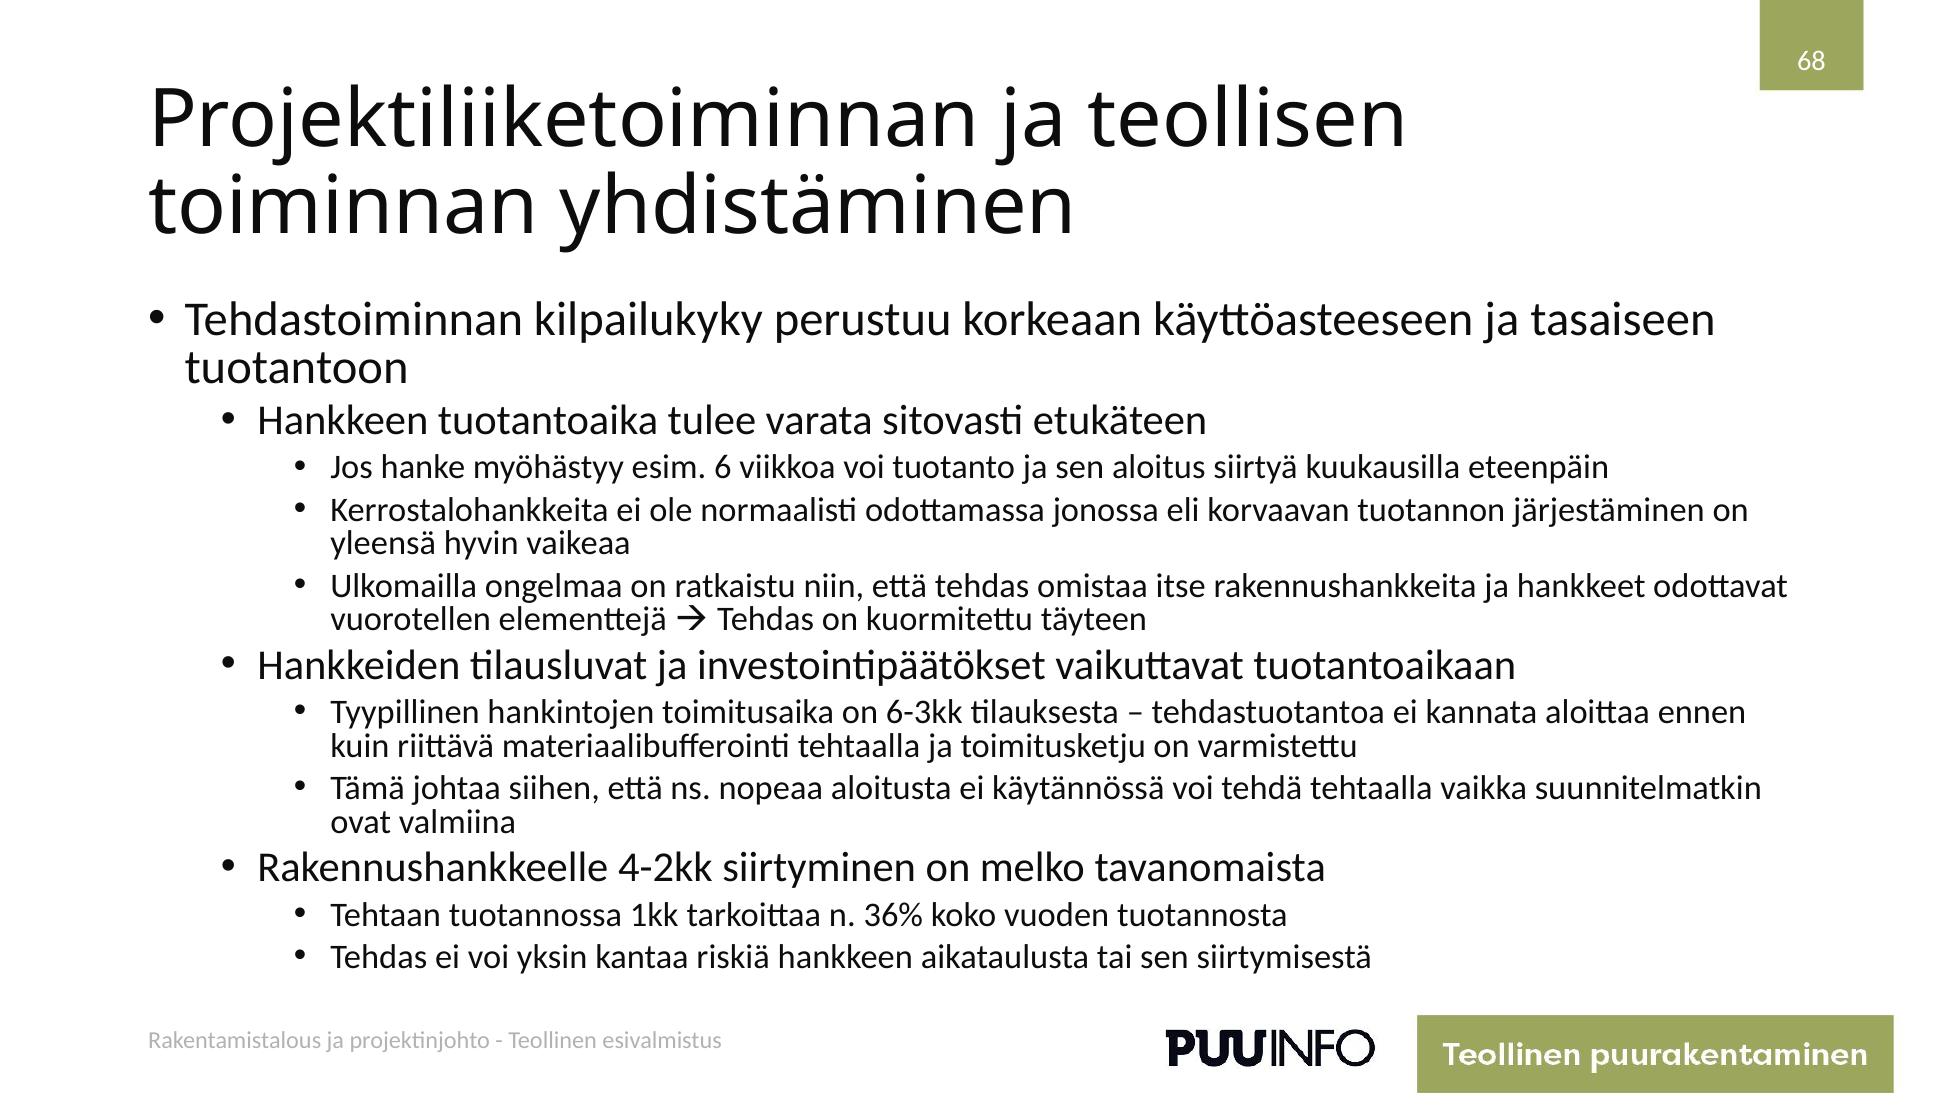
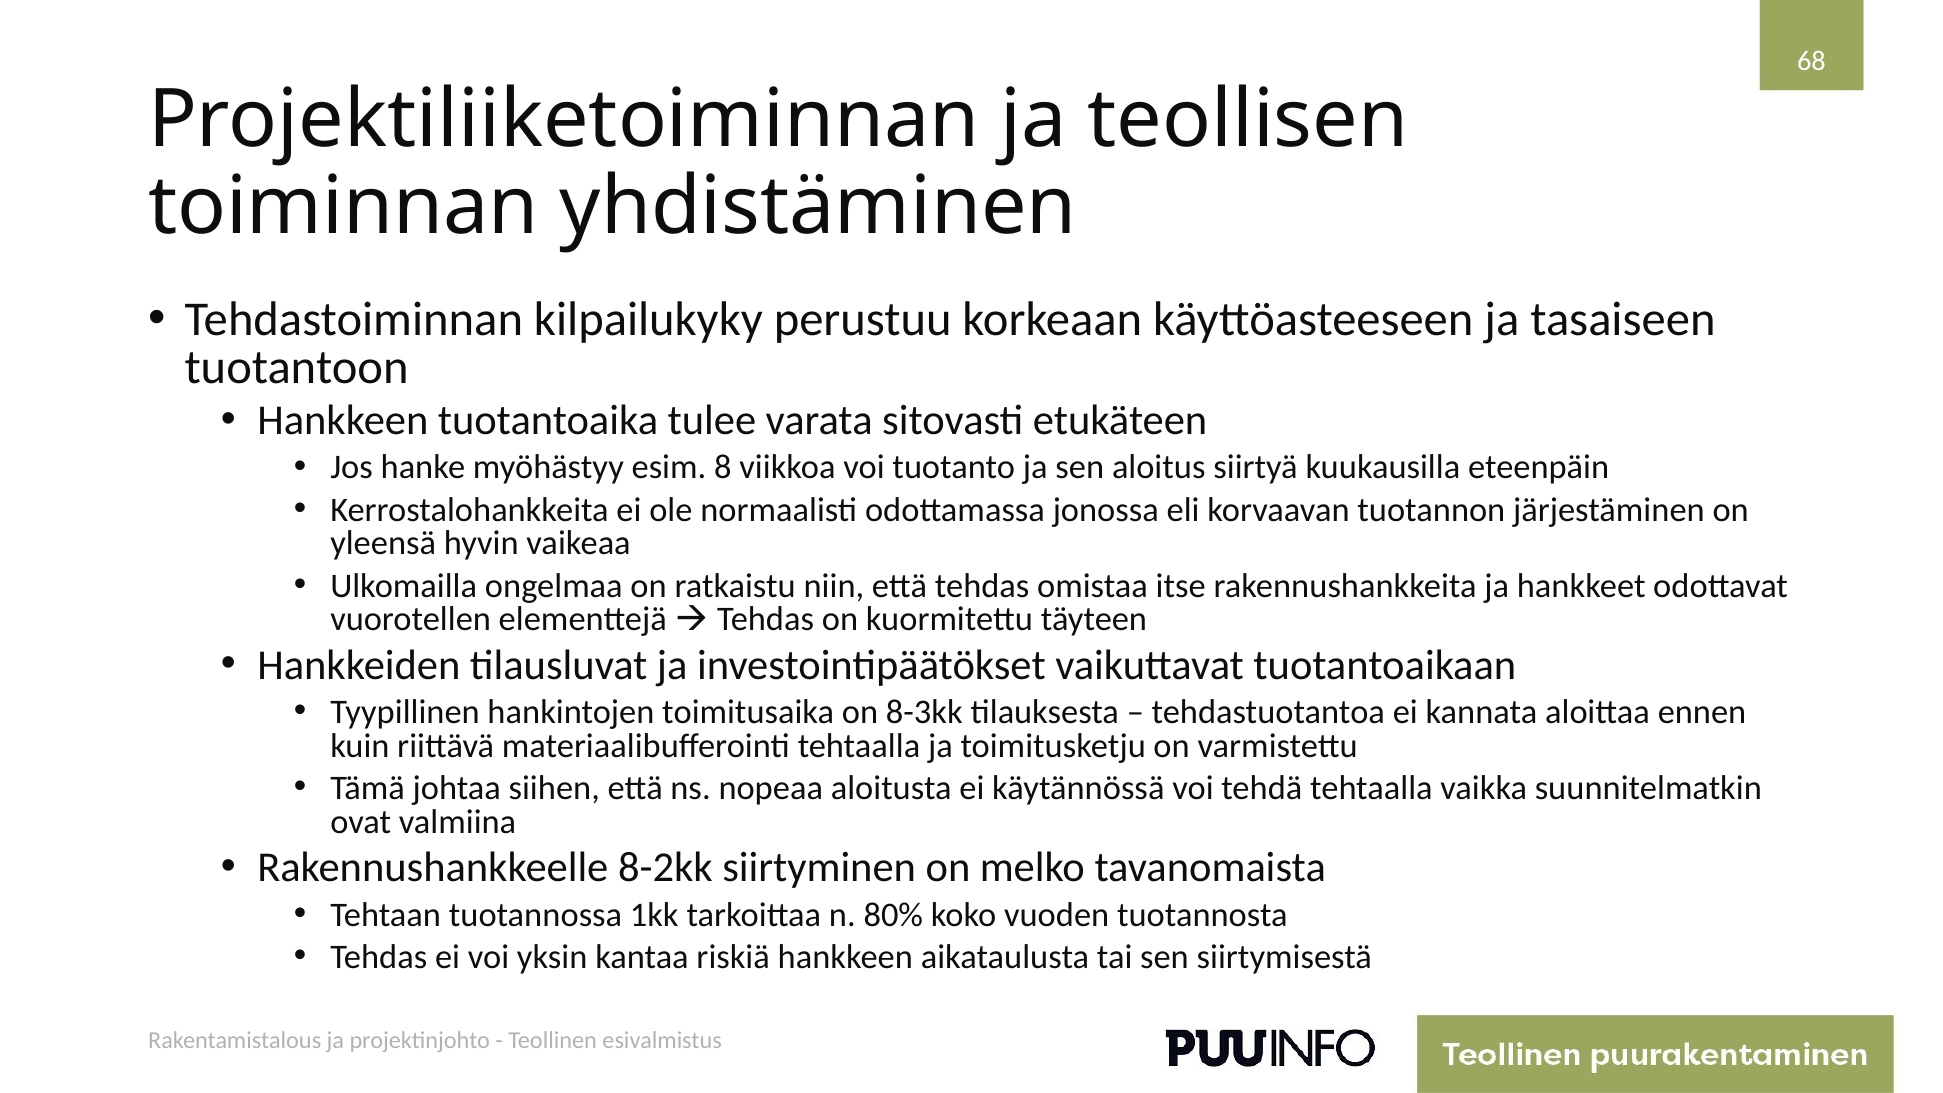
6: 6 -> 8 (723, 468)
6-3kk: 6-3kk -> 8-3kk (924, 712)
4-2kk: 4-2kk -> 8-2kk (665, 868)
36%: 36% -> 80% (893, 915)
